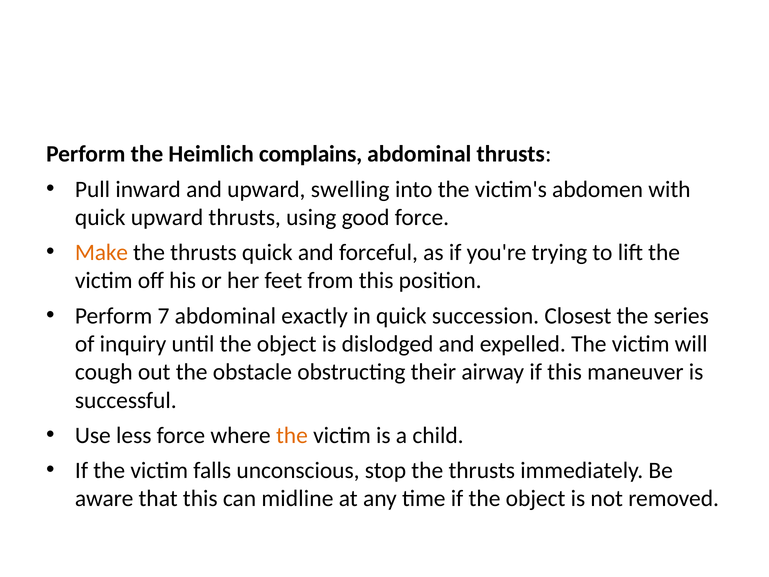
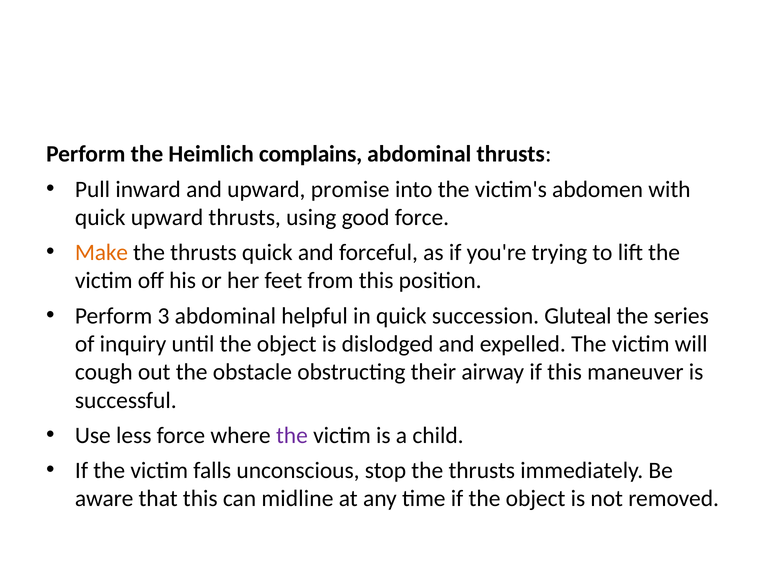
swelling: swelling -> promise (350, 189)
7: 7 -> 3 (164, 316)
exactly: exactly -> helpful (315, 316)
Closest: Closest -> Gluteal (578, 316)
the colour: orange -> purple (292, 435)
